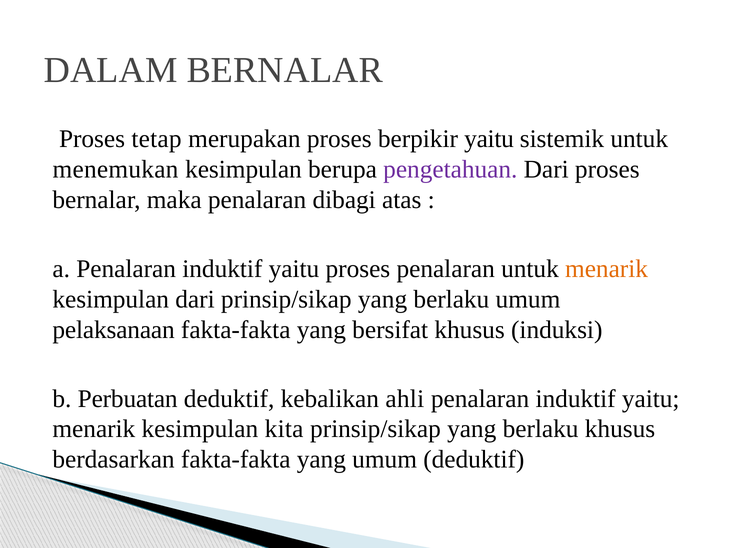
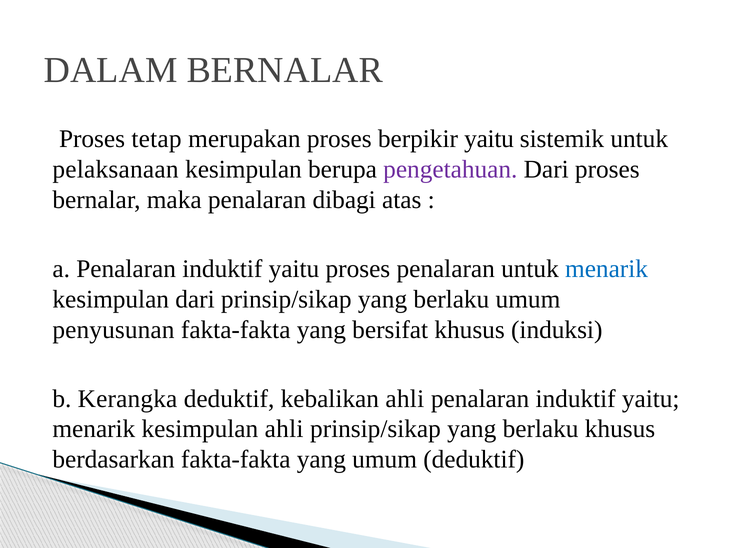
menemukan: menemukan -> pelaksanaan (116, 169)
menarik colour: orange -> blue (607, 269)
pelaksanaan: pelaksanaan -> penyusunan (113, 329)
Perbuatan: Perbuatan -> Kerangka (128, 398)
kesimpulan kita: kita -> ahli (284, 429)
